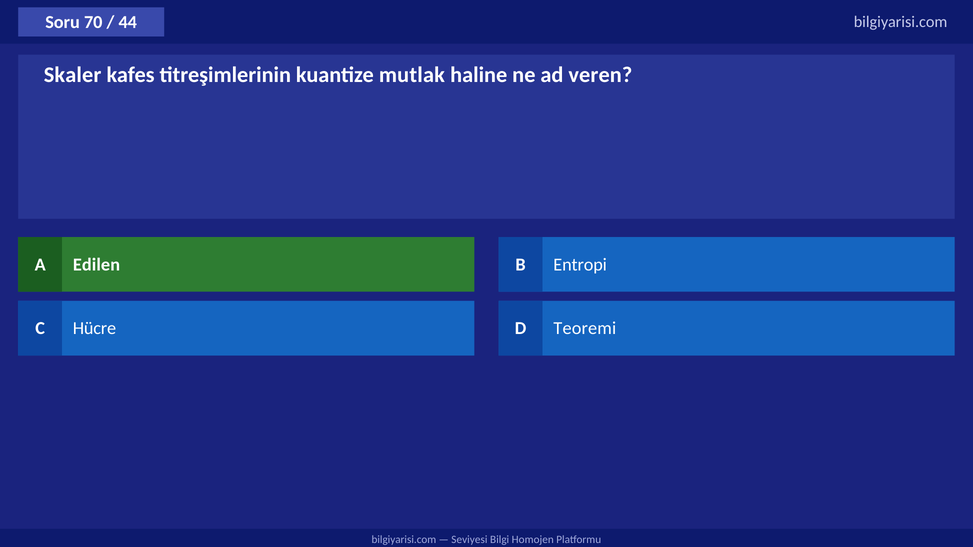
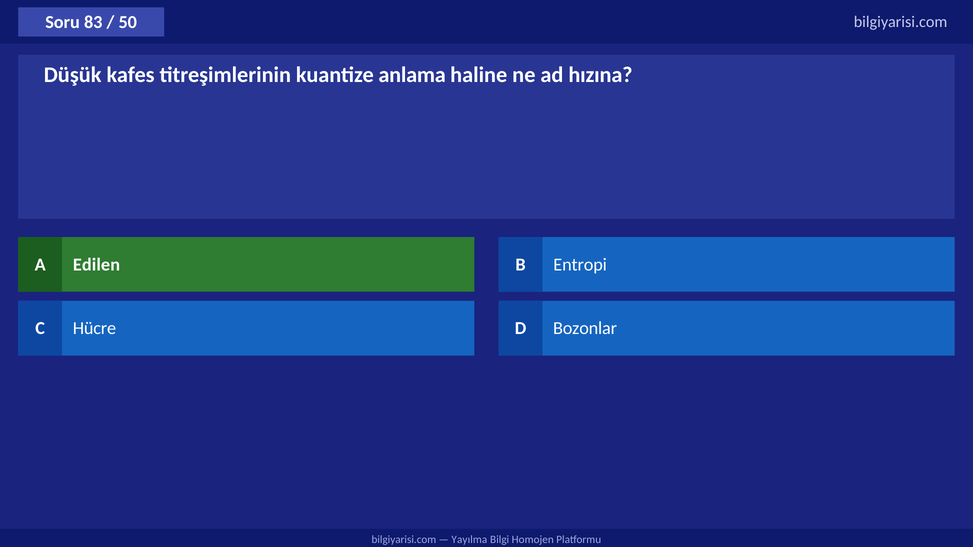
70: 70 -> 83 (93, 22)
44: 44 -> 50 (128, 22)
Skaler: Skaler -> Düşük (73, 75)
mutlak: mutlak -> anlama (412, 75)
veren: veren -> hızına (600, 75)
Teoremi: Teoremi -> Bozonlar (585, 329)
Seviyesi: Seviyesi -> Yayılma (469, 540)
